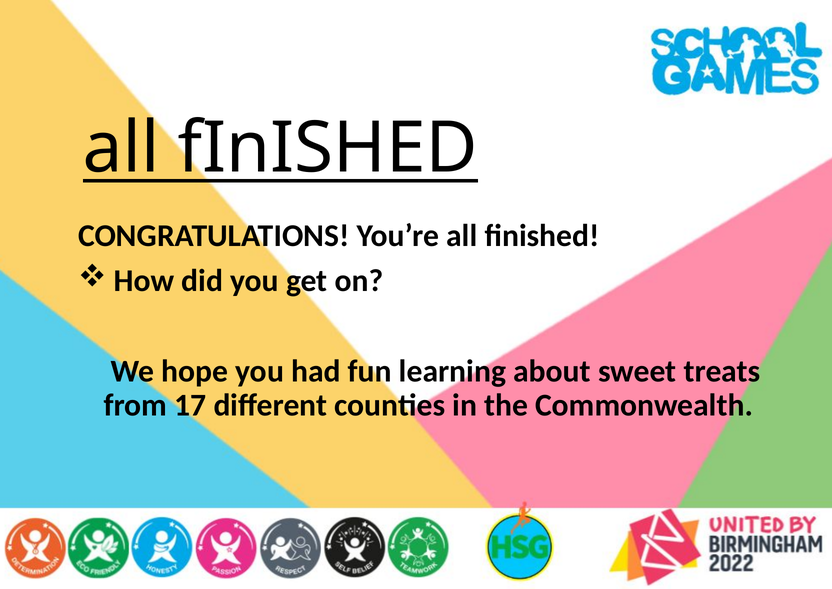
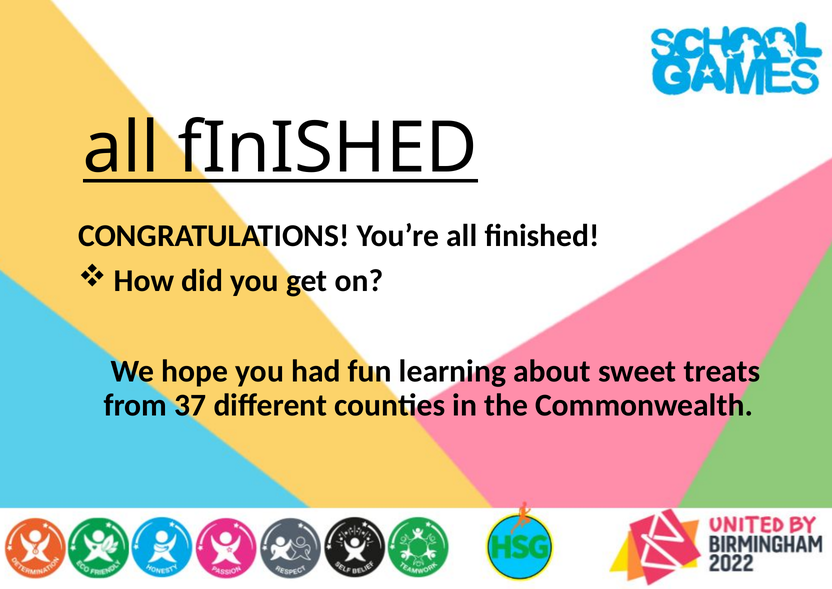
17: 17 -> 37 (190, 405)
